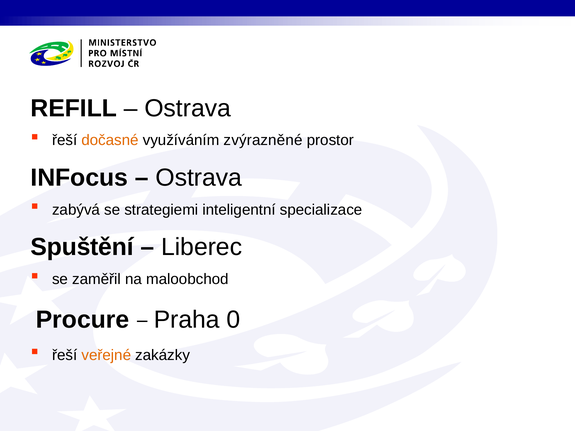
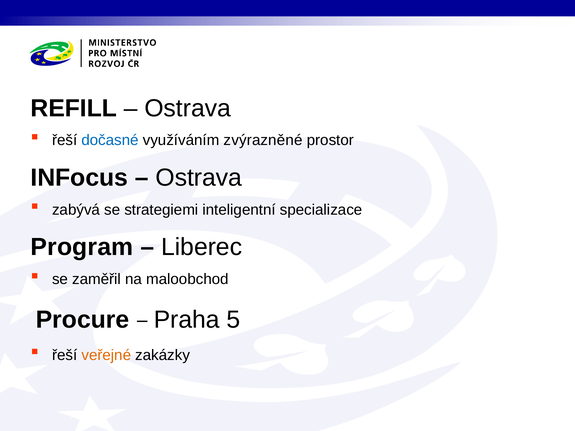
dočasné colour: orange -> blue (110, 140)
Spuštění: Spuštění -> Program (82, 247)
0: 0 -> 5 (233, 320)
